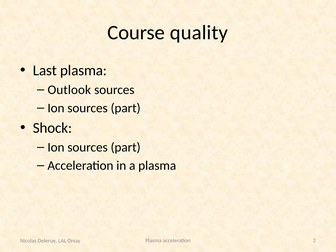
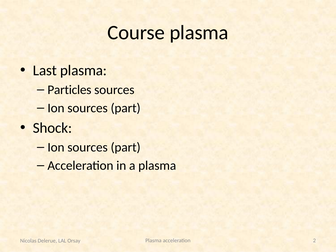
Course quality: quality -> plasma (199, 33)
Outlook: Outlook -> Particles (69, 90)
